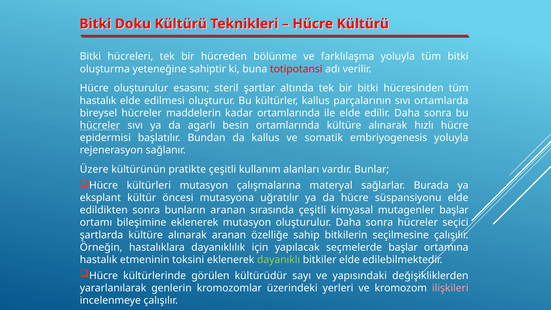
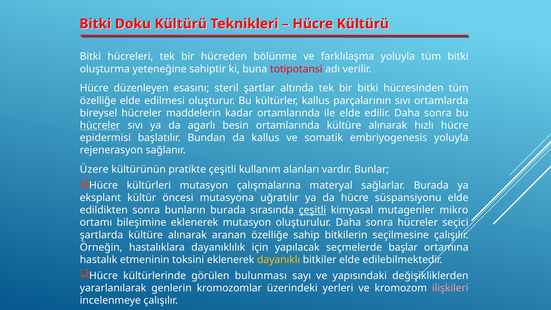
Hücre oluşturulur: oluşturulur -> düzenleyen (141, 88)
hastalık: hastalık -> özelliğe (98, 101)
bunların aranan: aranan -> burada (228, 210)
çeşitli underline: none -> present (312, 210)
mutagenler başlar: başlar -> mikro (454, 210)
dayanıklı colour: light green -> yellow (279, 260)
kültürüdür: kültürüdür -> bulunması (261, 276)
